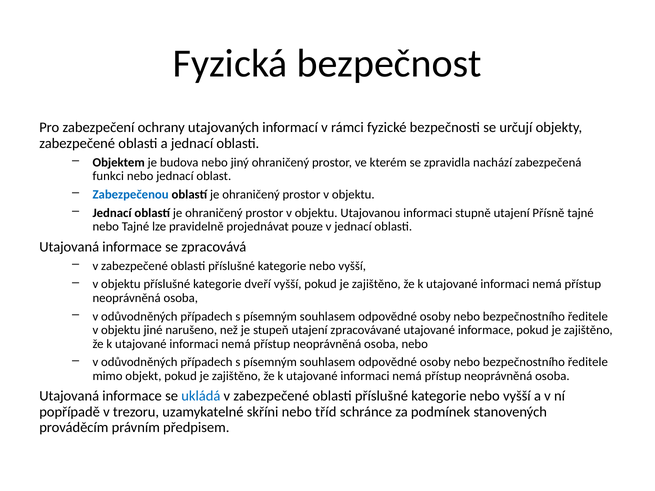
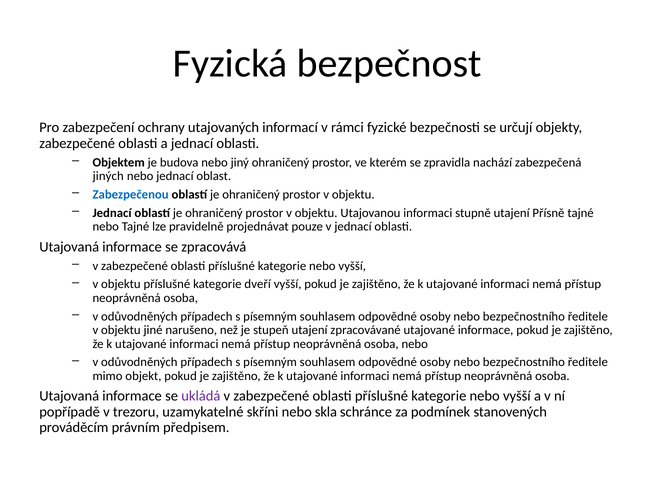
funkci: funkci -> jiných (108, 176)
ukládá colour: blue -> purple (201, 396)
tříd: tříd -> skla (326, 412)
